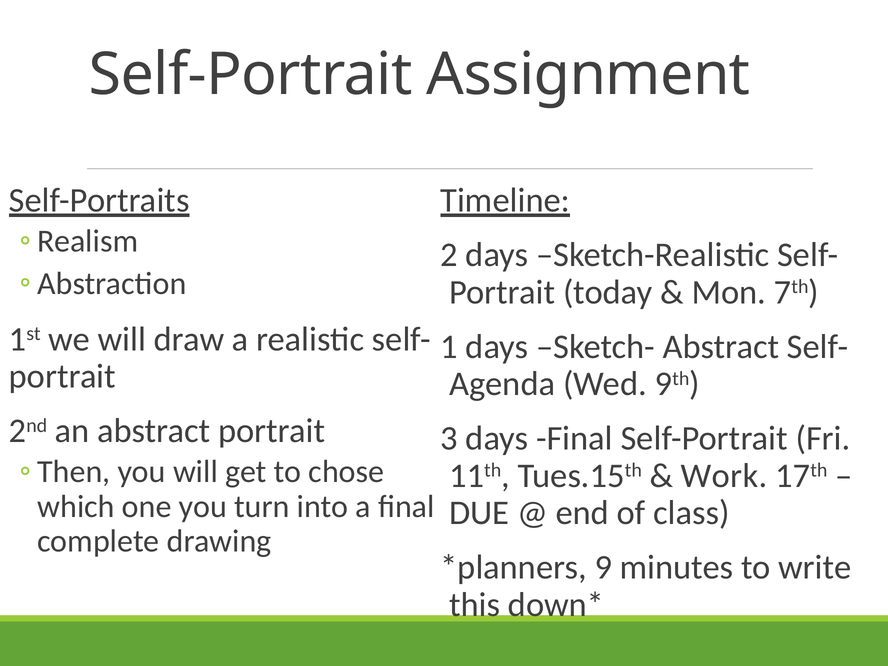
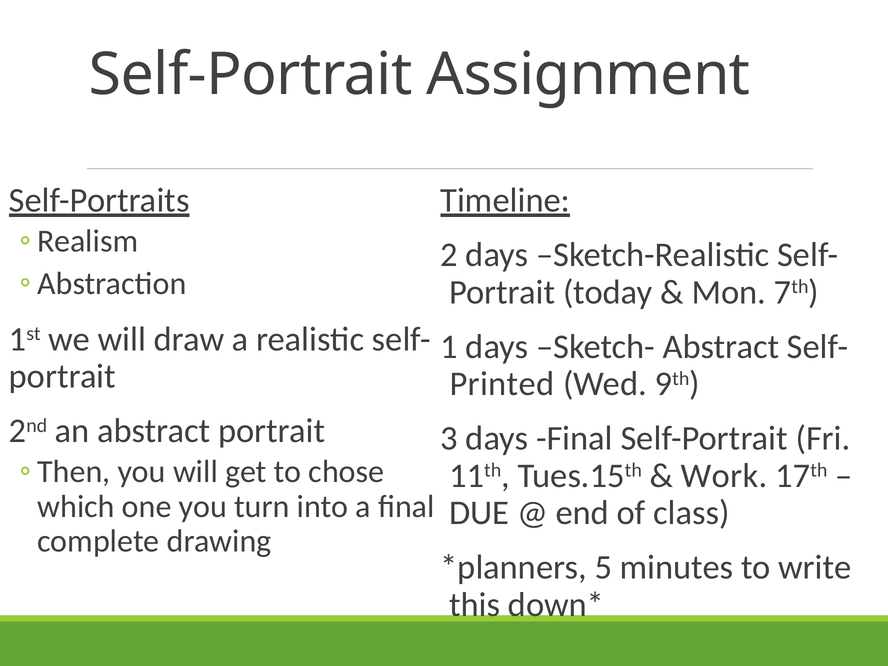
Agenda: Agenda -> Printed (502, 384)
9: 9 -> 5 (603, 567)
